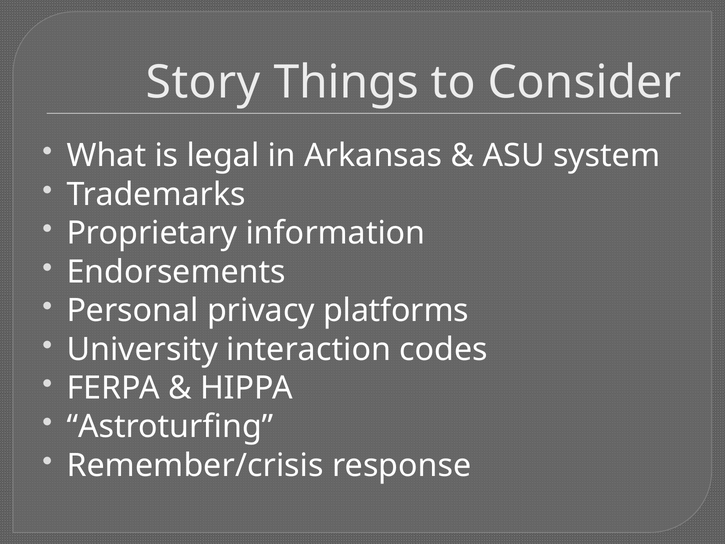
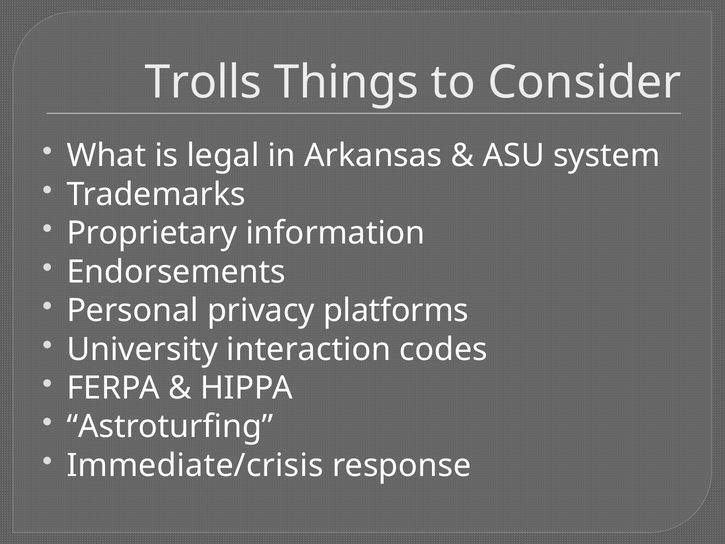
Story: Story -> Trolls (203, 83)
Remember/crisis: Remember/crisis -> Immediate/crisis (195, 465)
